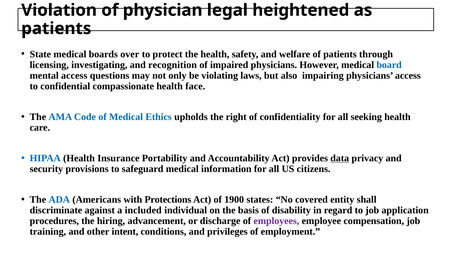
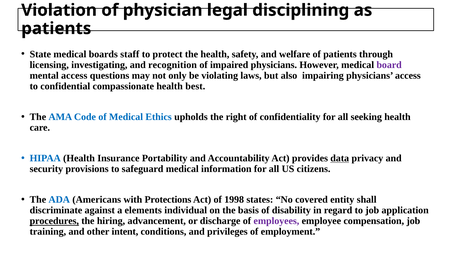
heightened: heightened -> disciplining (301, 10)
over: over -> staff (130, 54)
board colour: blue -> purple (389, 65)
face: face -> best (195, 86)
1900: 1900 -> 1998 (234, 199)
included: included -> elements (143, 210)
procedures underline: none -> present (54, 221)
